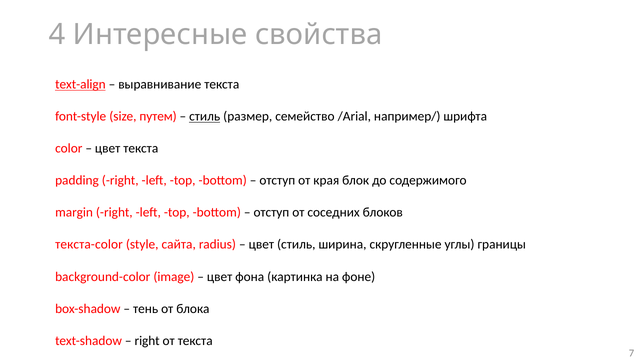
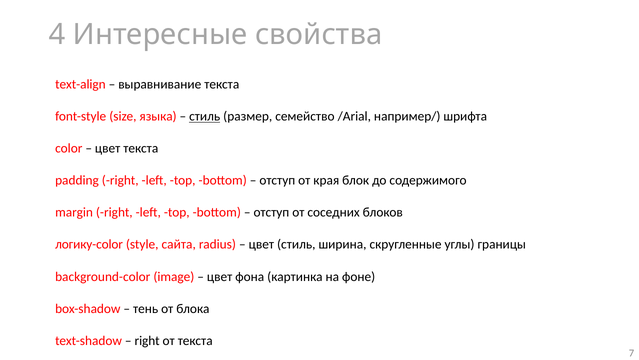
text-align underline: present -> none (80, 84)
путем: путем -> языка (158, 116)
текста-color: текста-color -> логику-color (89, 244)
